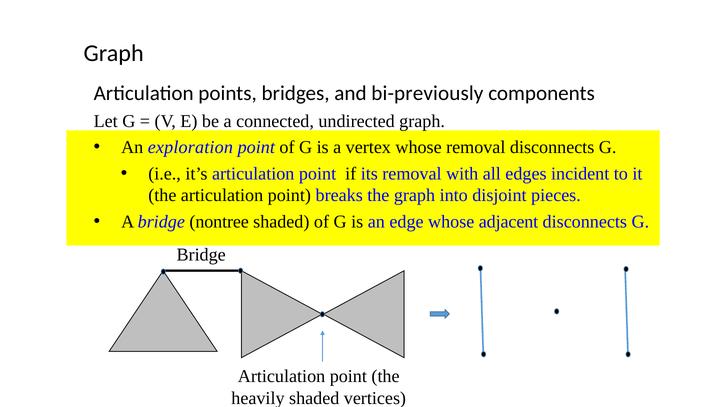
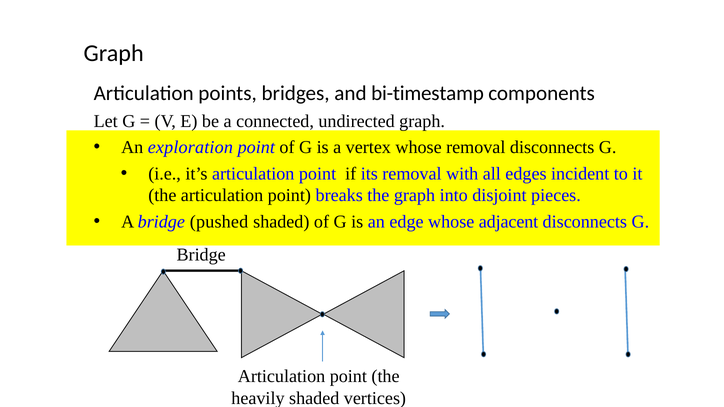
bi-previously: bi-previously -> bi-timestamp (428, 93)
nontree: nontree -> pushed (219, 222)
